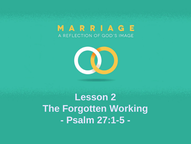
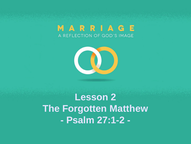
Working: Working -> Matthew (129, 108)
27:1-5: 27:1-5 -> 27:1-2 (111, 120)
